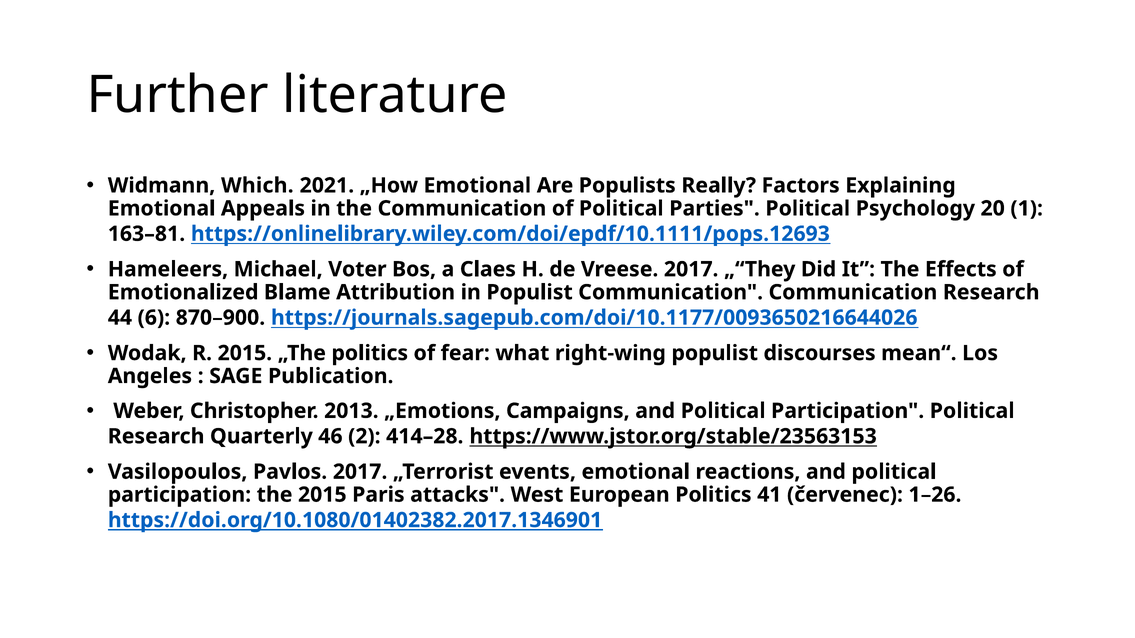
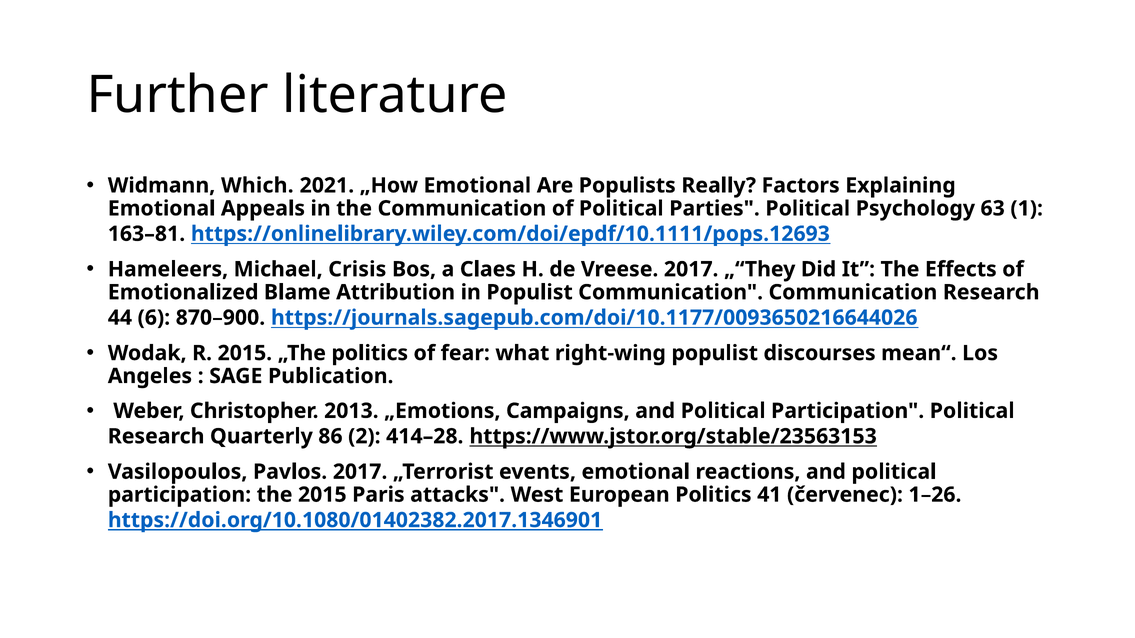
20: 20 -> 63 (993, 209)
Voter: Voter -> Crisis (357, 269)
46: 46 -> 86 (330, 437)
